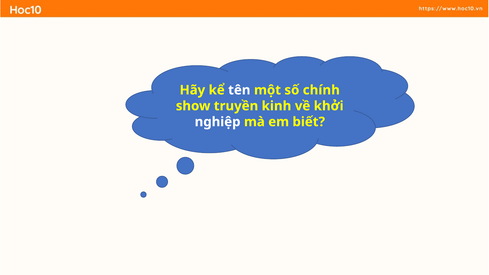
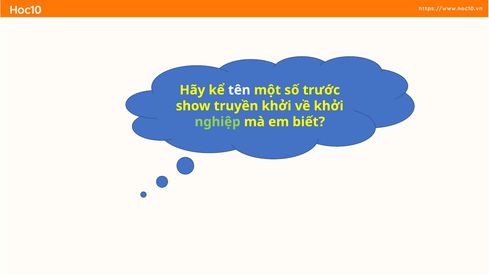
chính: chính -> trước (321, 90)
truyền kinh: kinh -> khởi (277, 106)
nghiệp colour: white -> light green (218, 122)
